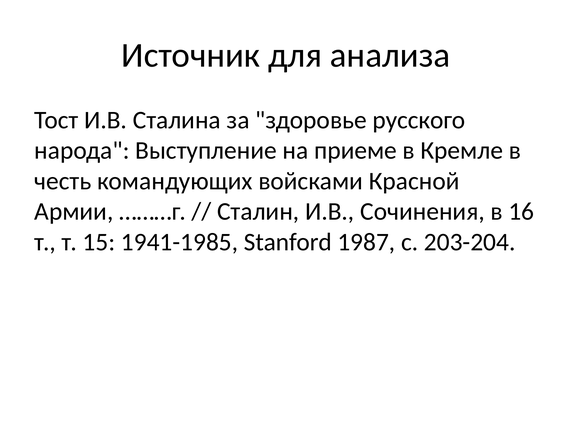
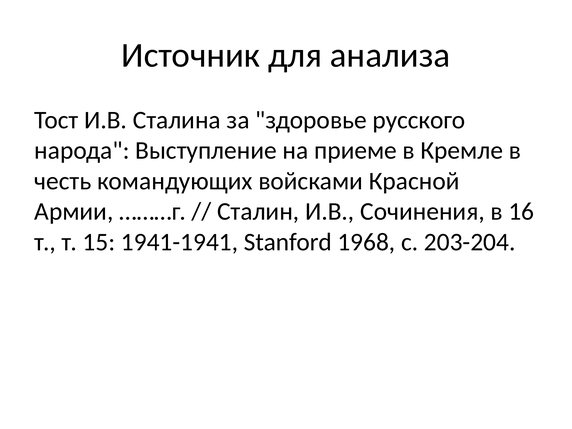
1941-1985: 1941-1985 -> 1941-1941 (180, 242)
1987: 1987 -> 1968 (366, 242)
